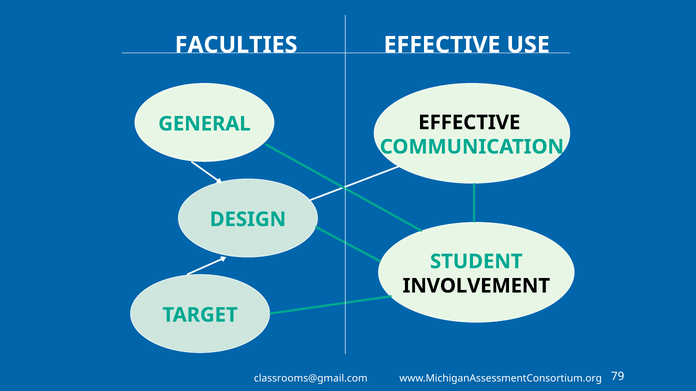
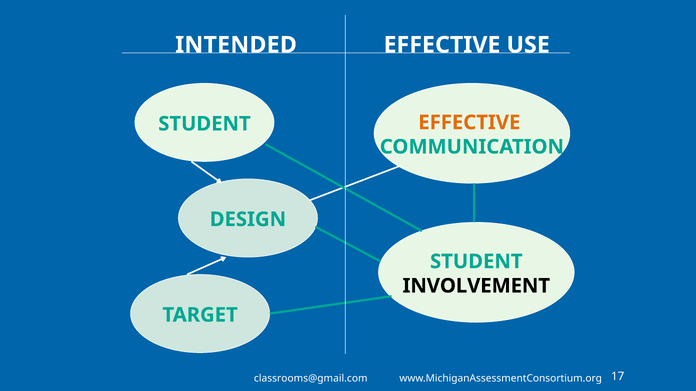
FACULTIES: FACULTIES -> INTENDED (236, 45)
EFFECTIVE colour: black -> orange (469, 123)
GENERAL: GENERAL -> STUDENT (204, 124)
79: 79 -> 17 (618, 377)
